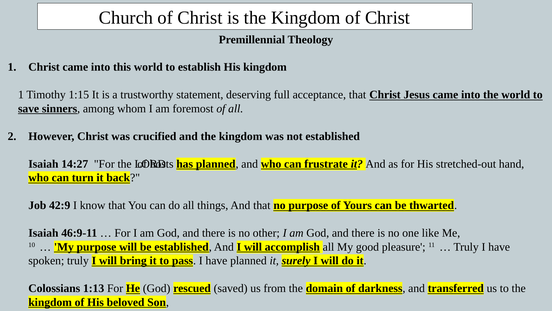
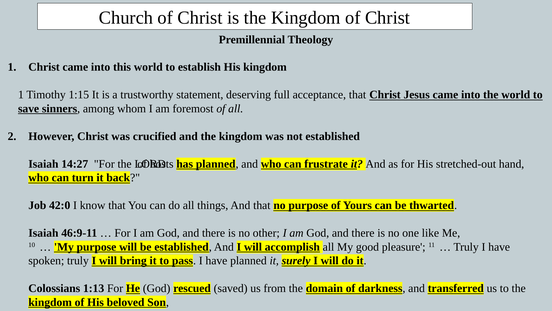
42:9: 42:9 -> 42:0 (60, 205)
